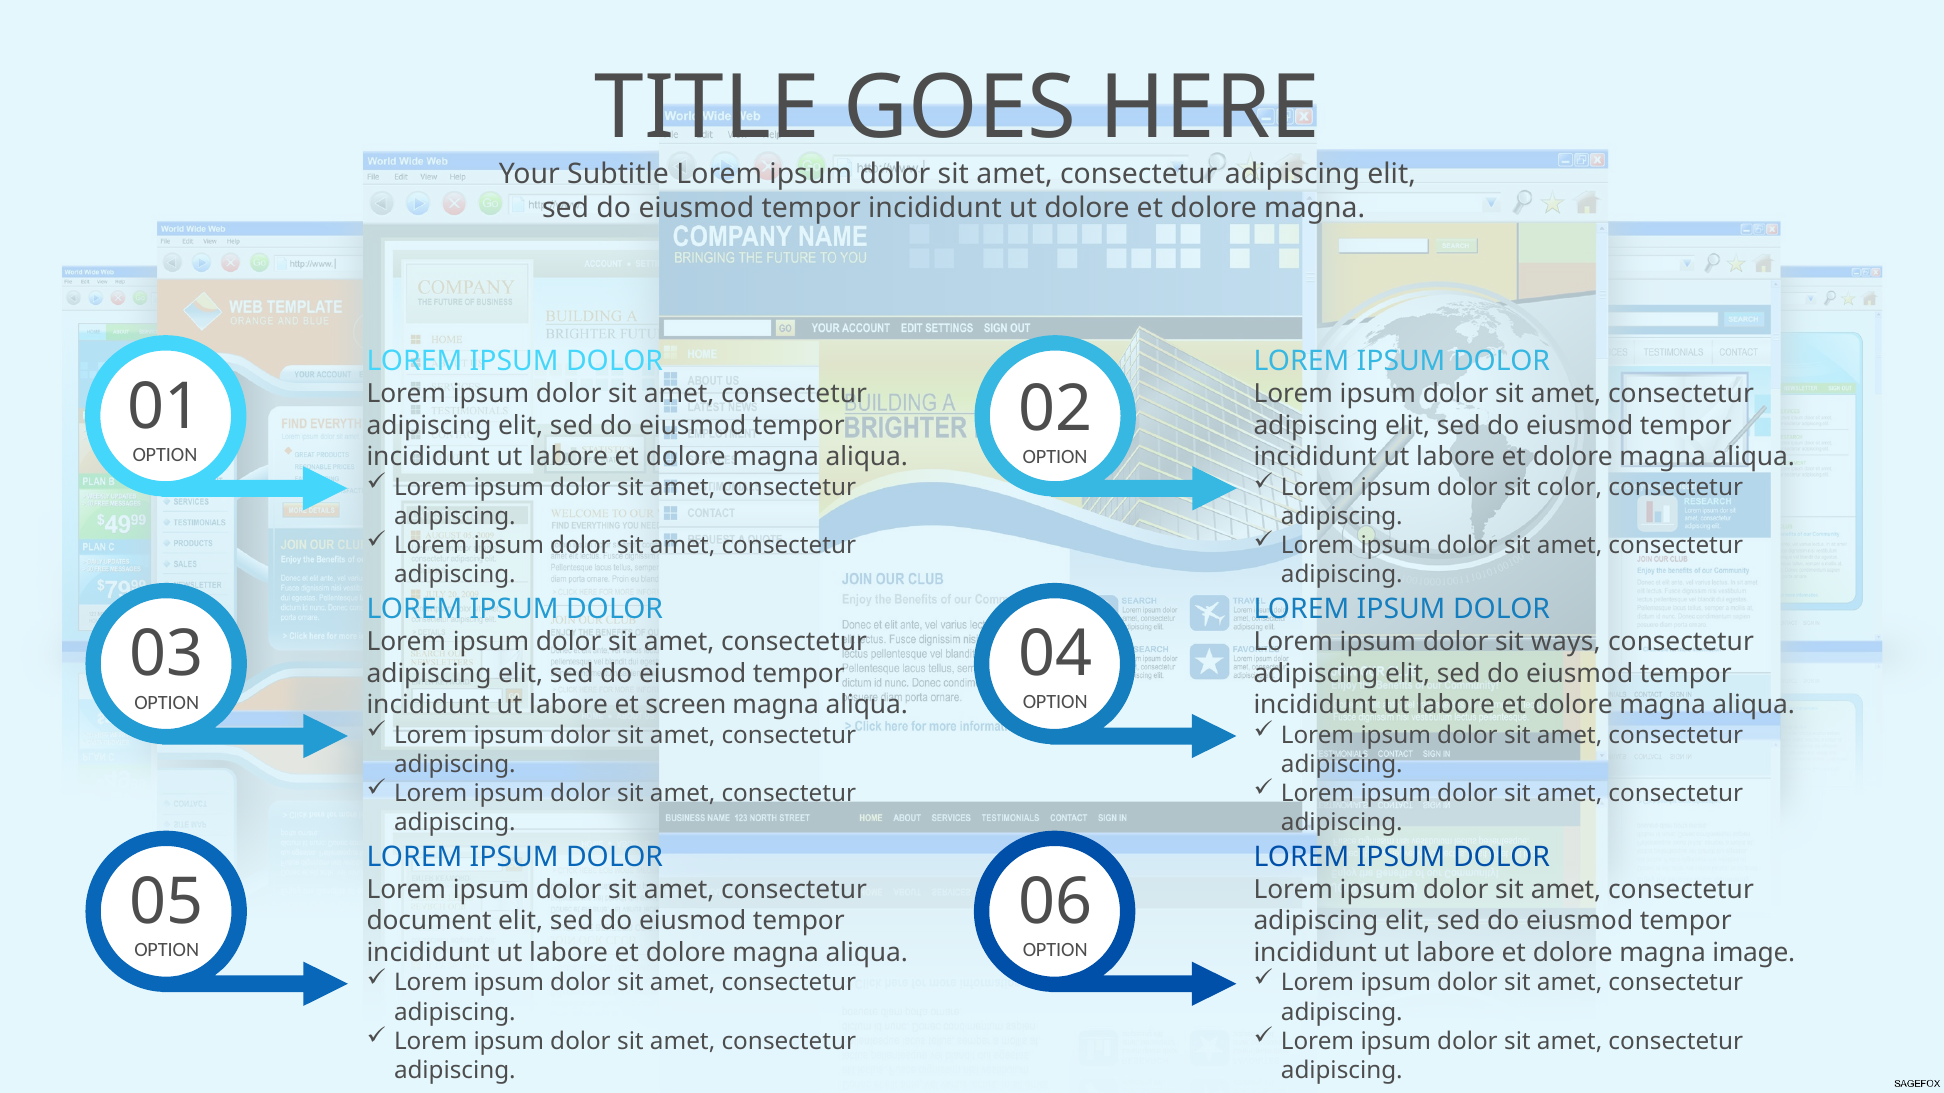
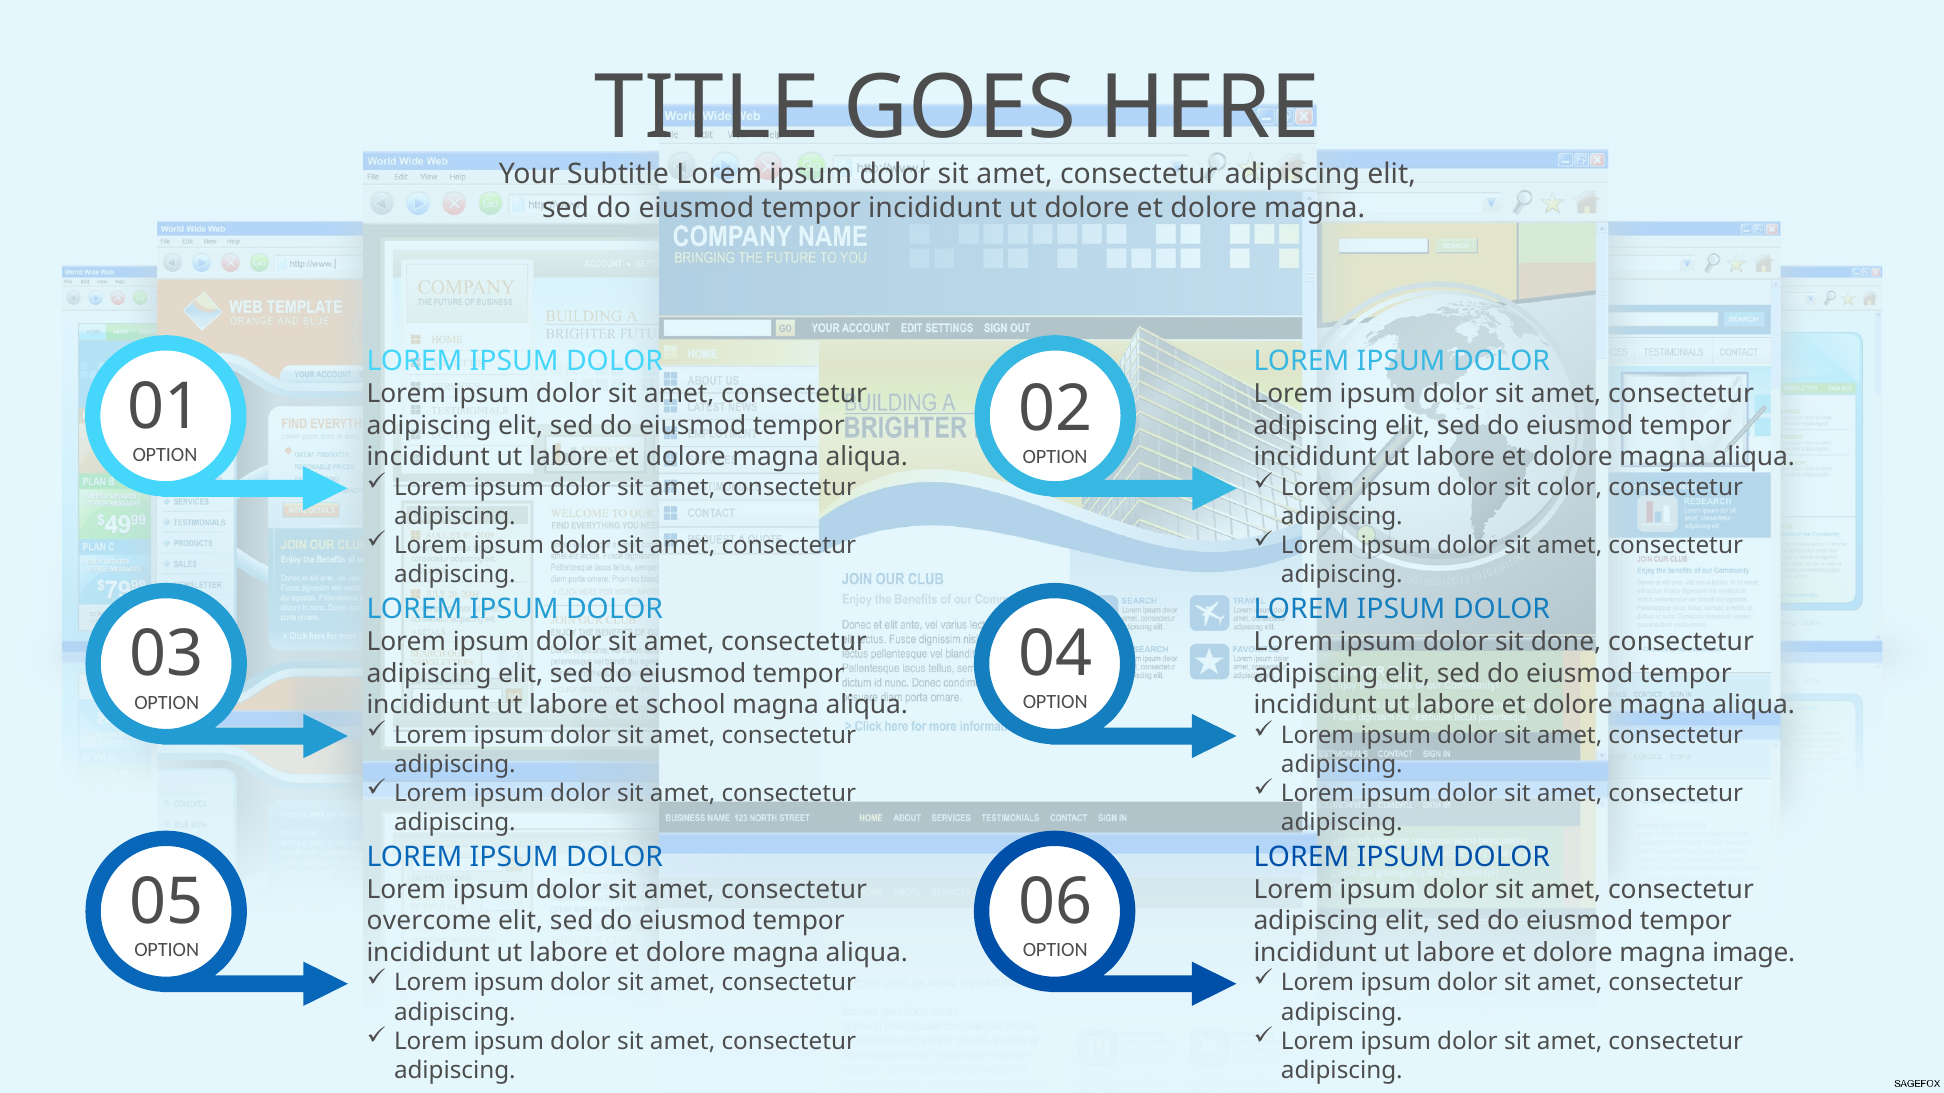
ways: ways -> done (1566, 642)
screen: screen -> school (686, 705)
document: document -> overcome (429, 921)
